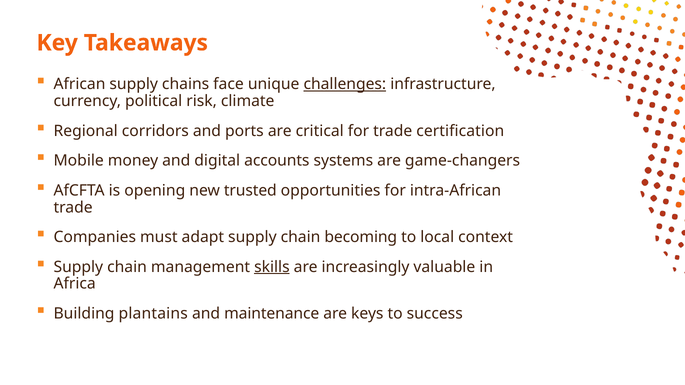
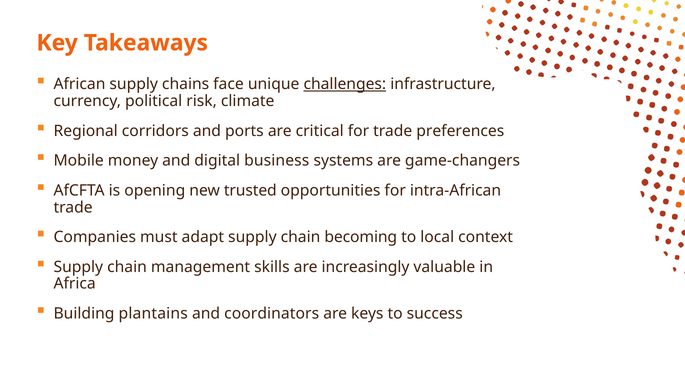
certification: certification -> preferences (460, 131)
accounts: accounts -> business (277, 161)
skills underline: present -> none (272, 267)
maintenance: maintenance -> coordinators (272, 314)
